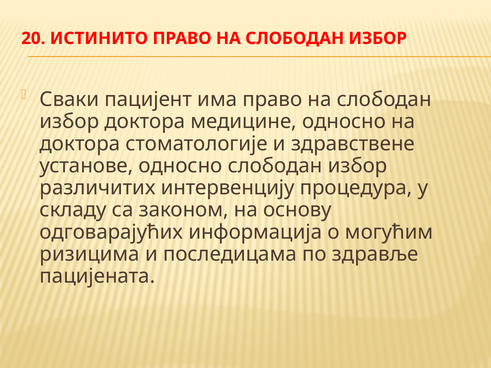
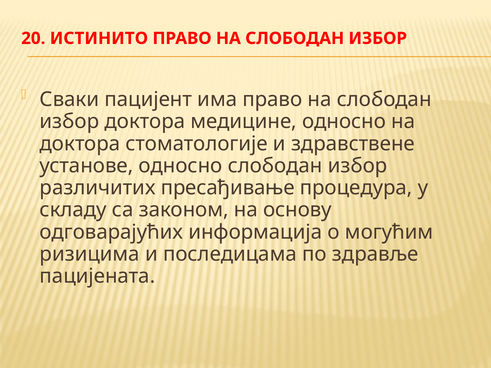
интервенцију: интервенцију -> пресађивање (228, 188)
